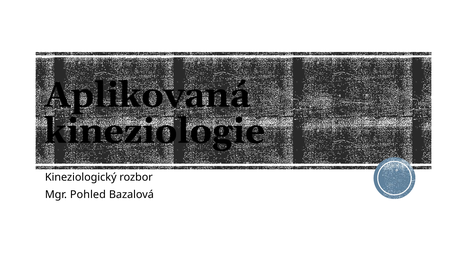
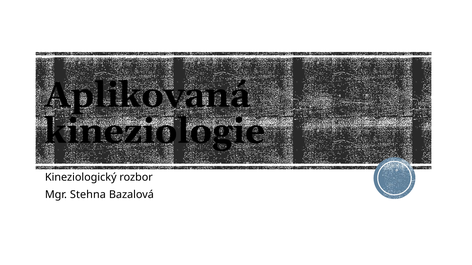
Pohled: Pohled -> Stehna (88, 195)
